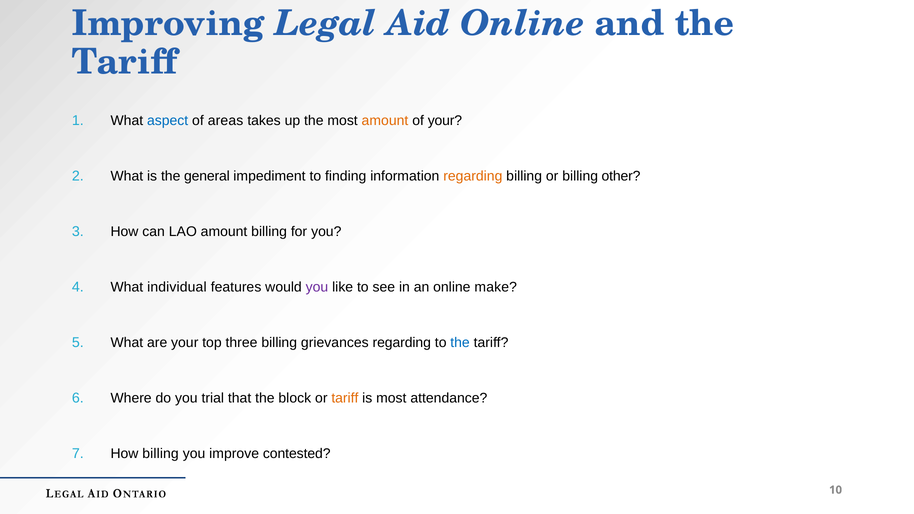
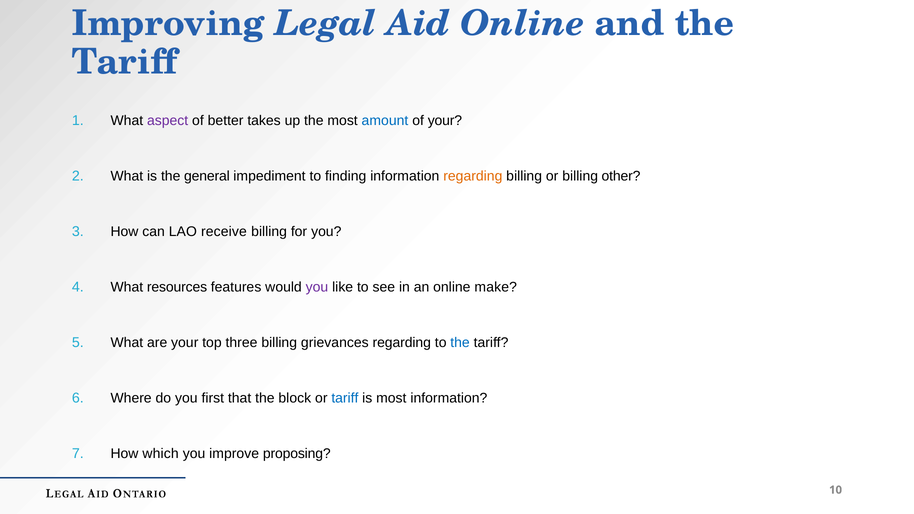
aspect colour: blue -> purple (168, 121)
areas: areas -> better (226, 121)
amount colour: orange -> blue (385, 121)
LAO amount: amount -> receive (224, 232)
individual: individual -> resources (177, 287)
trial: trial -> first (213, 398)
tariff colour: orange -> blue (345, 398)
most attendance: attendance -> information (449, 398)
How billing: billing -> which (161, 454)
contested: contested -> proposing (297, 454)
